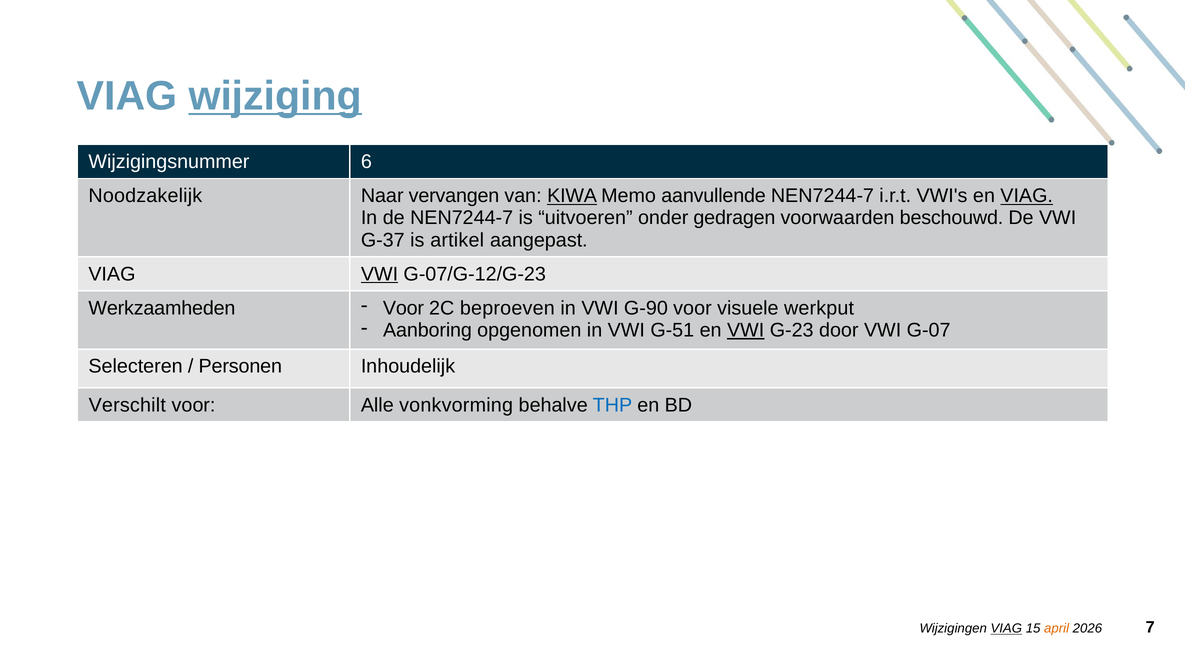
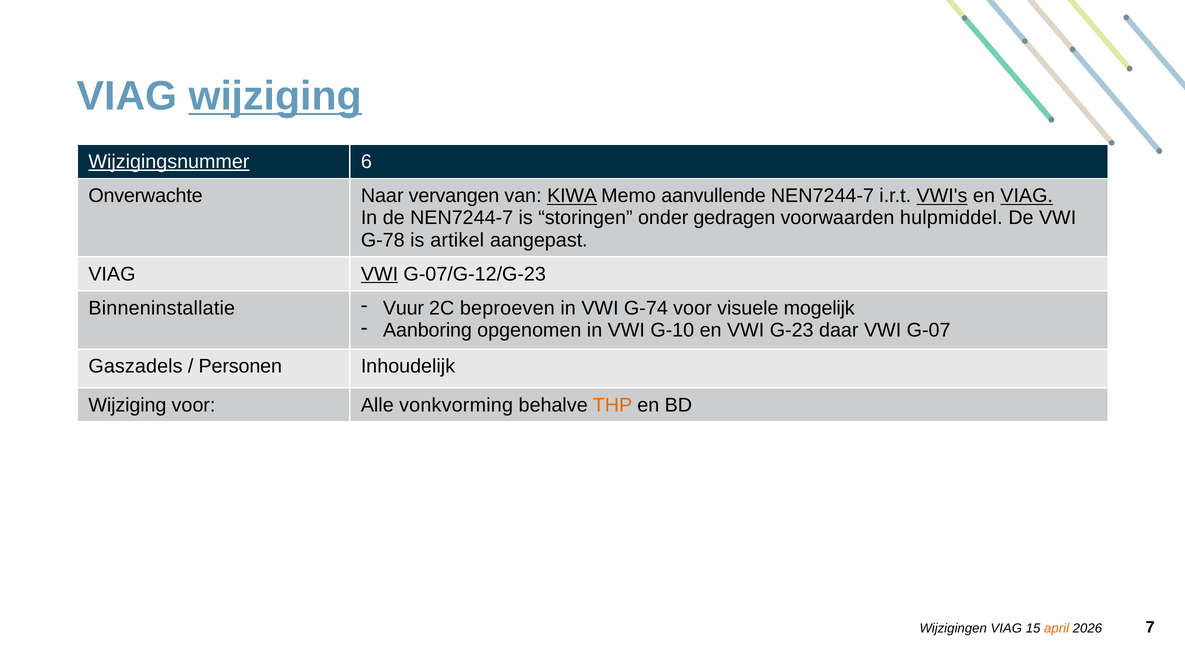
Wijzigingsnummer underline: none -> present (169, 162)
Noodzakelijk: Noodzakelijk -> Onverwachte (146, 196)
VWI's underline: none -> present (942, 196)
uitvoeren: uitvoeren -> storingen (585, 218)
beschouwd: beschouwd -> hulpmiddel (951, 218)
G-37: G-37 -> G-78 (383, 240)
Werkzaamheden: Werkzaamheden -> Binneninstallatie (162, 308)
Voor: Voor -> Vuur (403, 308)
G-90: G-90 -> G-74 (646, 308)
werkput: werkput -> mogelijk (819, 308)
G-51: G-51 -> G-10 (672, 330)
VWI underline: present -> none (746, 330)
door: door -> daar (839, 330)
Selecteren: Selecteren -> Gaszadels (136, 366)
Verschilt: Verschilt -> Wijziging (127, 405)
THP colour: blue -> orange (612, 405)
VIAG underline: present -> none (1006, 628)
